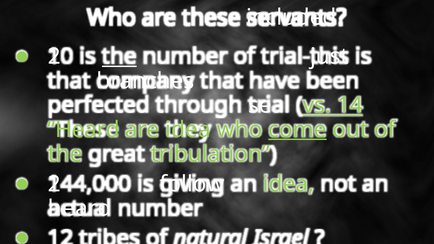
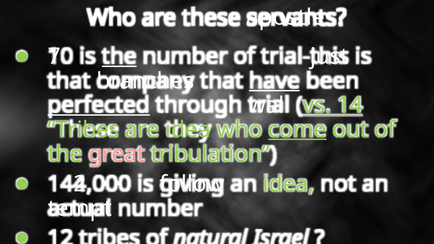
included: included -> apostles (296, 18)
20: 20 -> 70 (61, 57)
have underline: none -> present (274, 81)
perfected underline: none -> present (99, 105)
seal: seal -> wall (269, 105)
Heard: Heard -> Tribes (84, 130)
great colour: white -> pink (117, 154)
244,000: 244,000 -> 142,000 (90, 184)
heard: heard -> tempt (80, 208)
